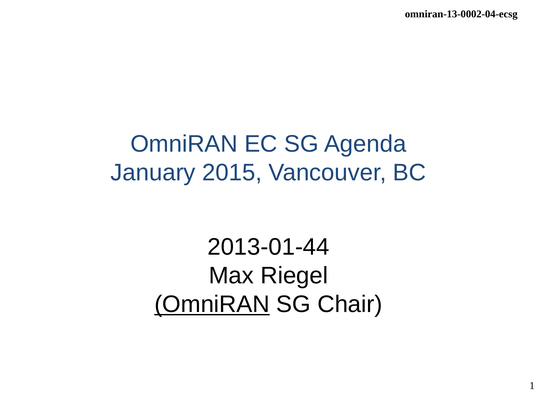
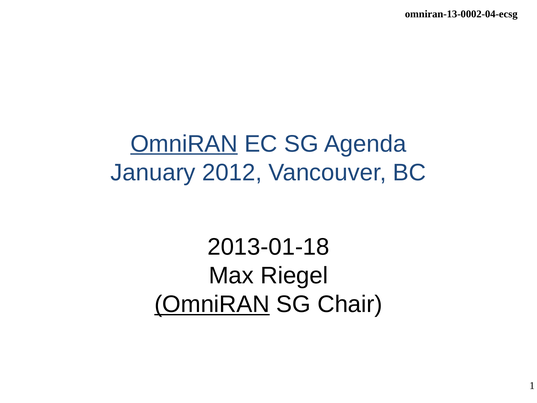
OmniRAN underline: none -> present (184, 144)
2015: 2015 -> 2012 (232, 172)
2013-01-44: 2013-01-44 -> 2013-01-18 (268, 247)
